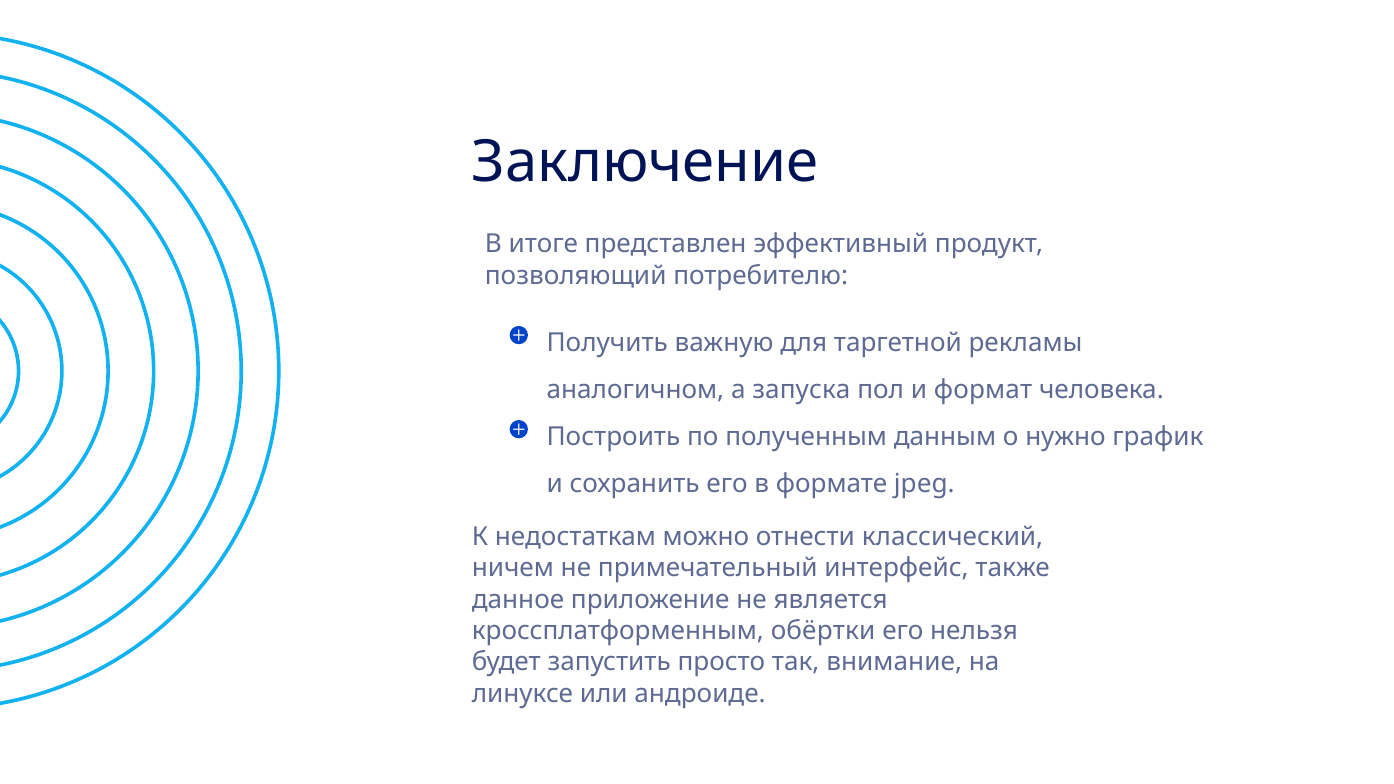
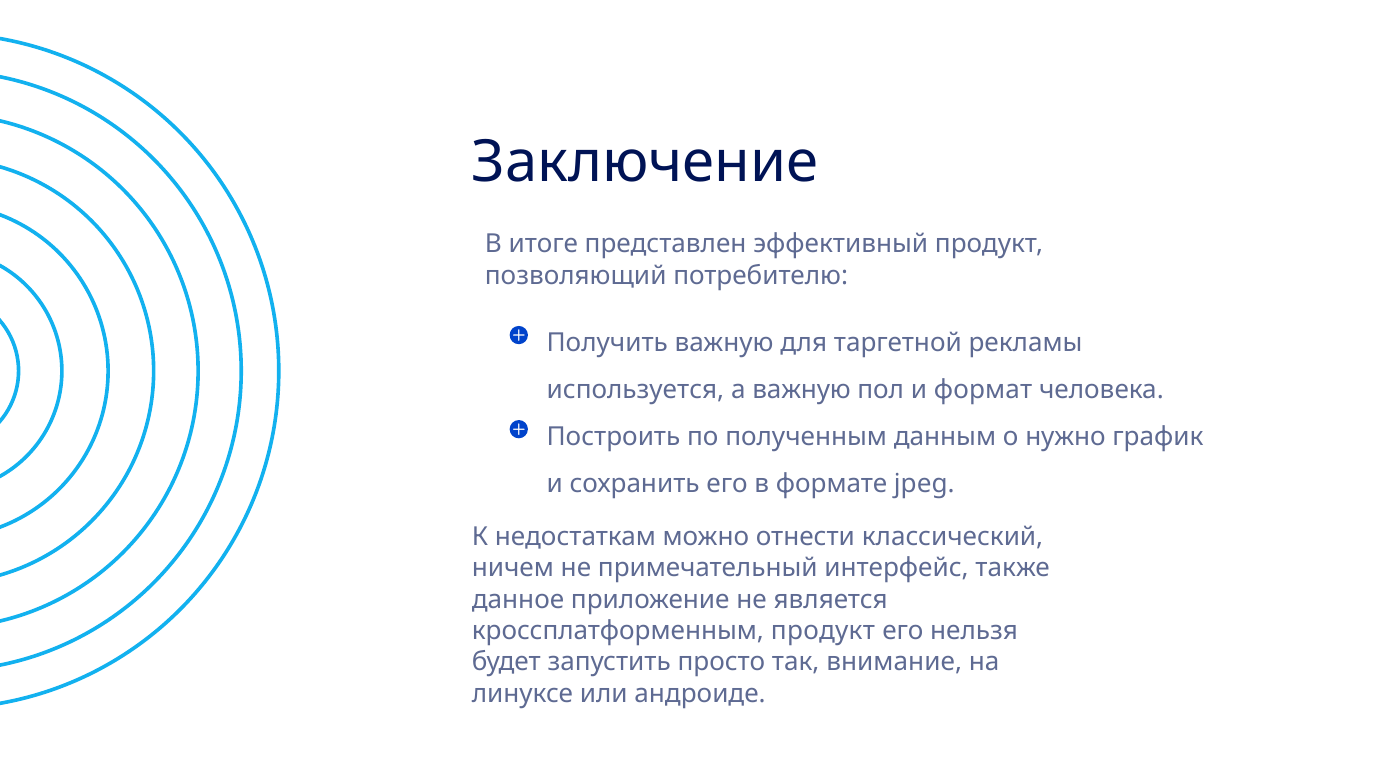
аналогичном: аналогичном -> используется (635, 390)
а запуска: запуска -> важную (802, 390)
кроссплатформенным обёртки: обёртки -> продукт (823, 631)
